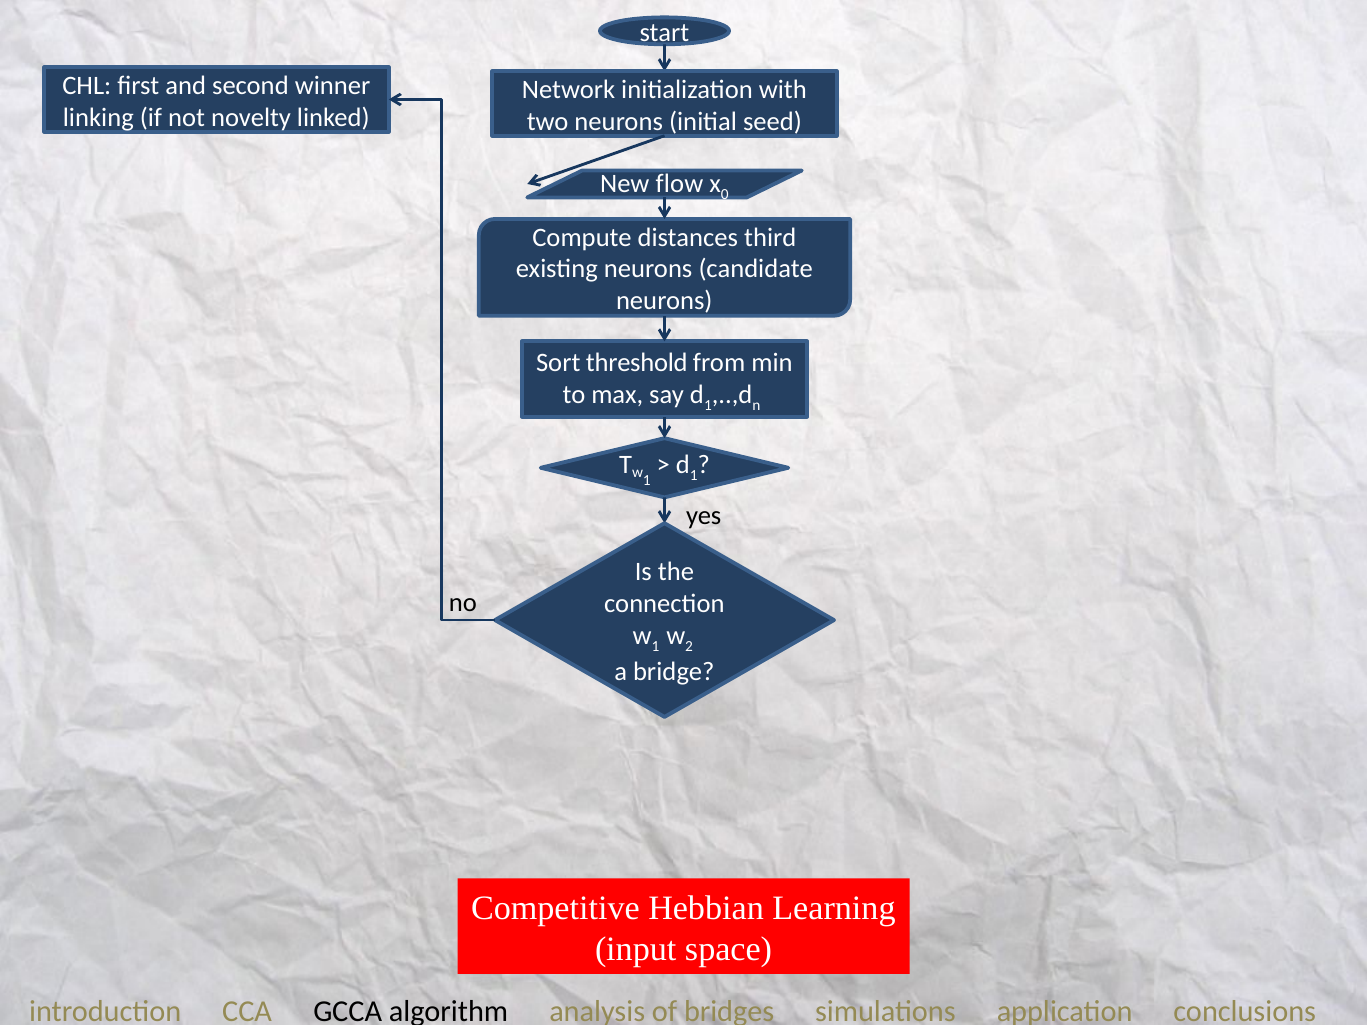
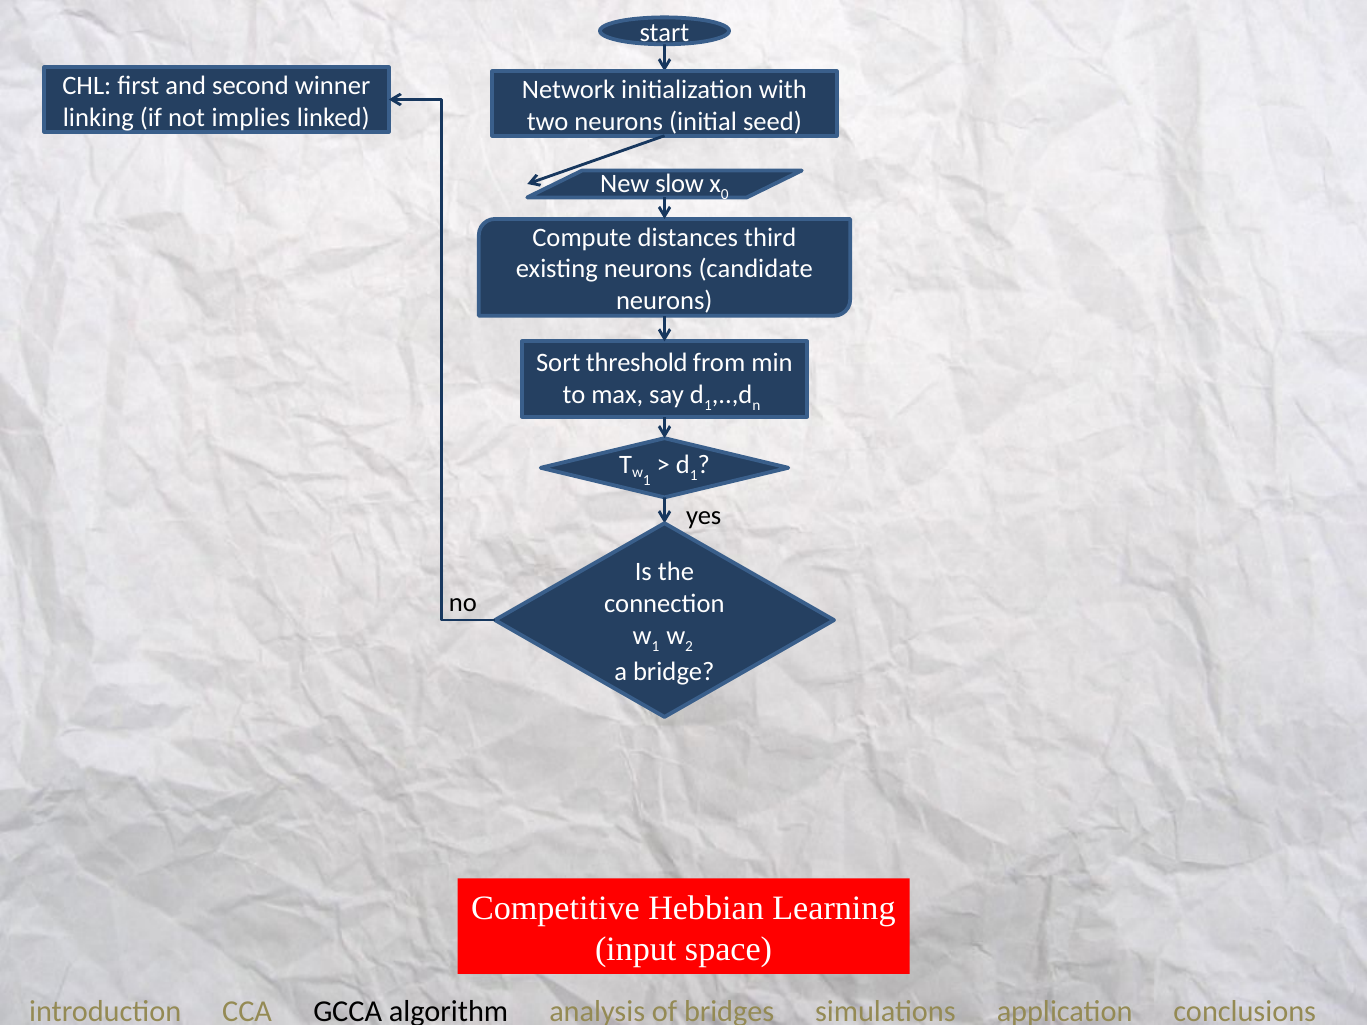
novelty: novelty -> implies (251, 117)
flow: flow -> slow (680, 184)
